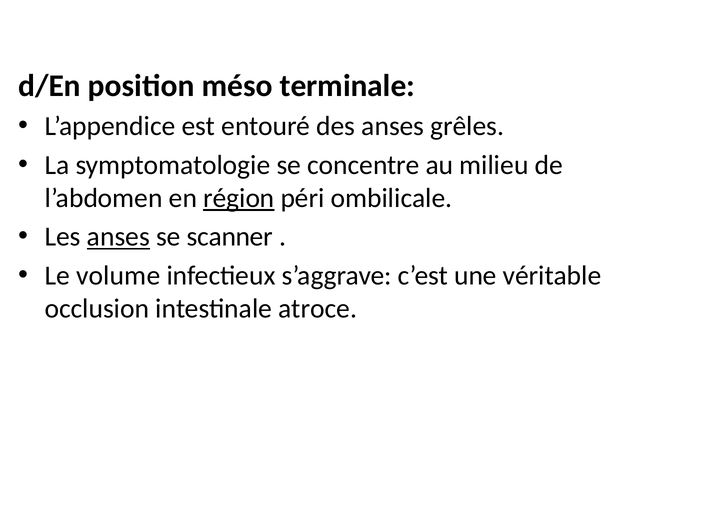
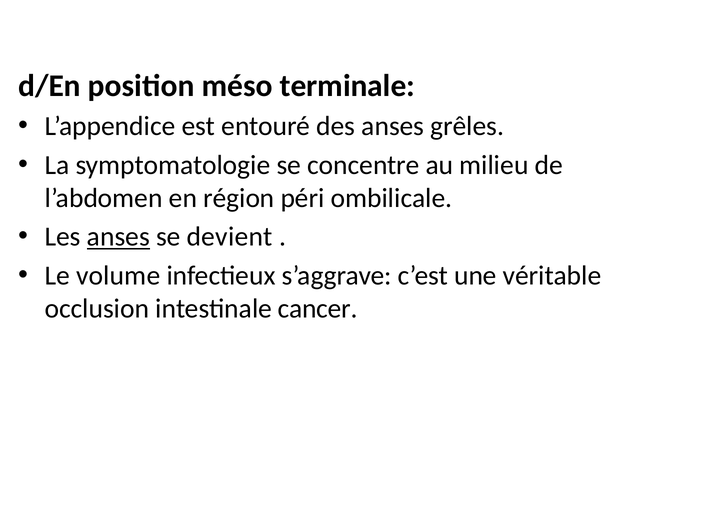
région underline: present -> none (239, 198)
scanner: scanner -> devient (230, 237)
atroce: atroce -> cancer (318, 308)
